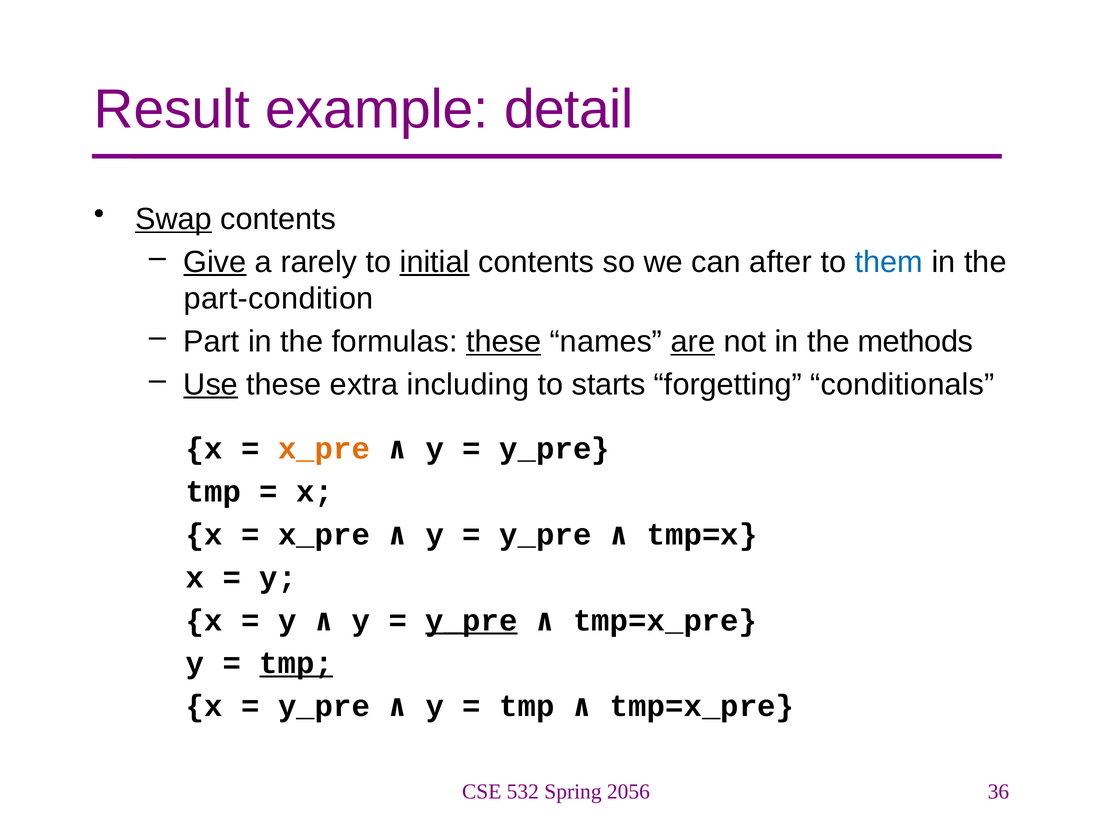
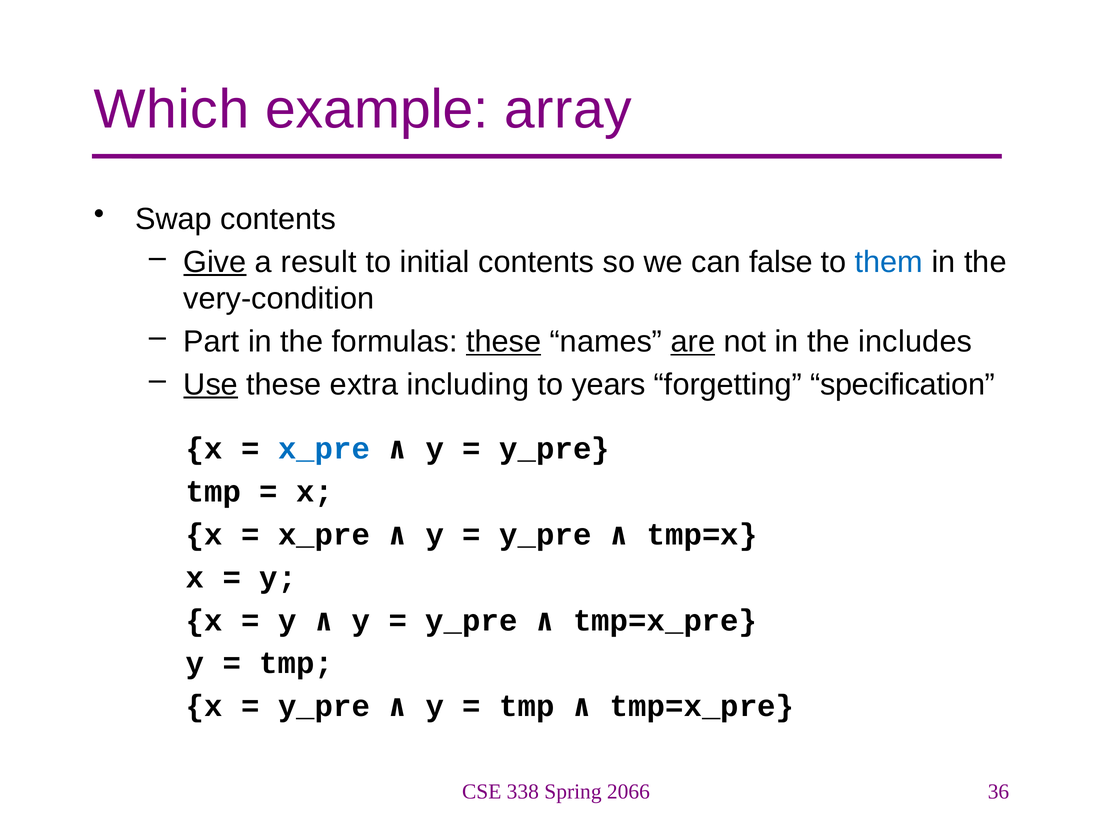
Result: Result -> Which (172, 110)
detail: detail -> array (568, 110)
Swap underline: present -> none (173, 219)
rarely: rarely -> result (319, 262)
initial underline: present -> none (435, 262)
after: after -> false (781, 262)
part-condition: part-condition -> very-condition (279, 299)
methods: methods -> includes (915, 342)
starts: starts -> years (609, 385)
conditionals: conditionals -> specification (903, 385)
x_pre colour: orange -> blue (324, 449)
y_pre underline: present -> none (472, 621)
tmp underline: present -> none (296, 663)
532: 532 -> 338 (523, 792)
2056: 2056 -> 2066 (628, 792)
